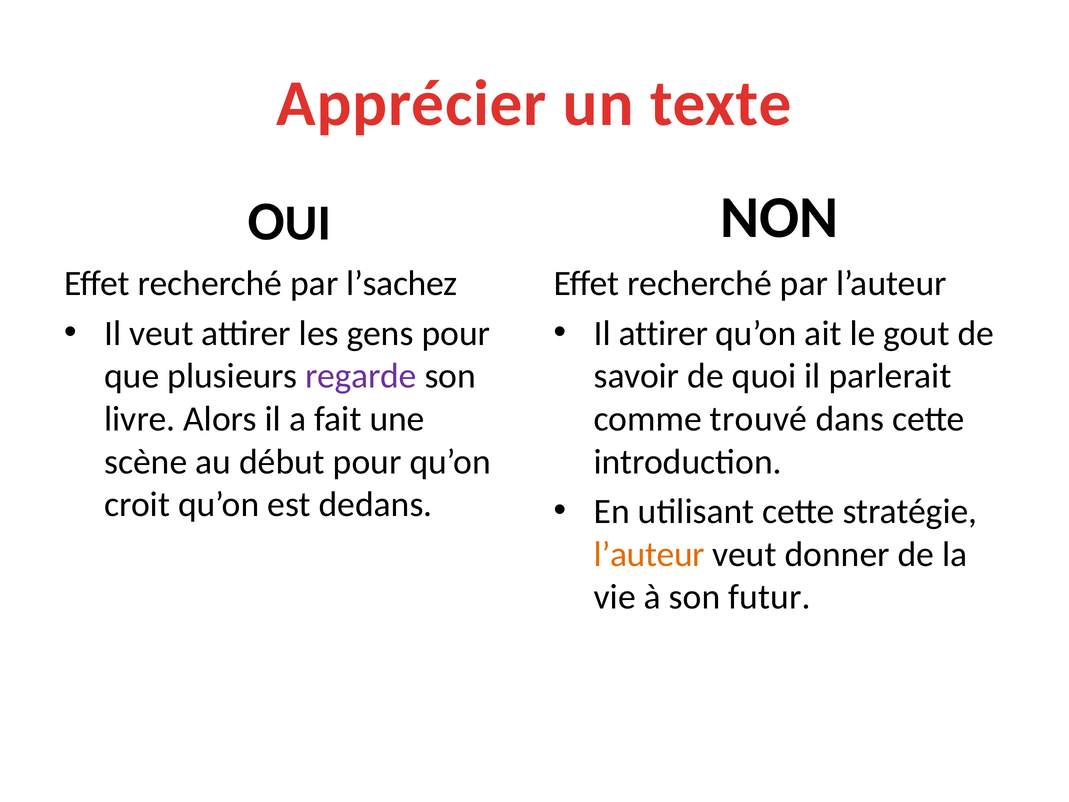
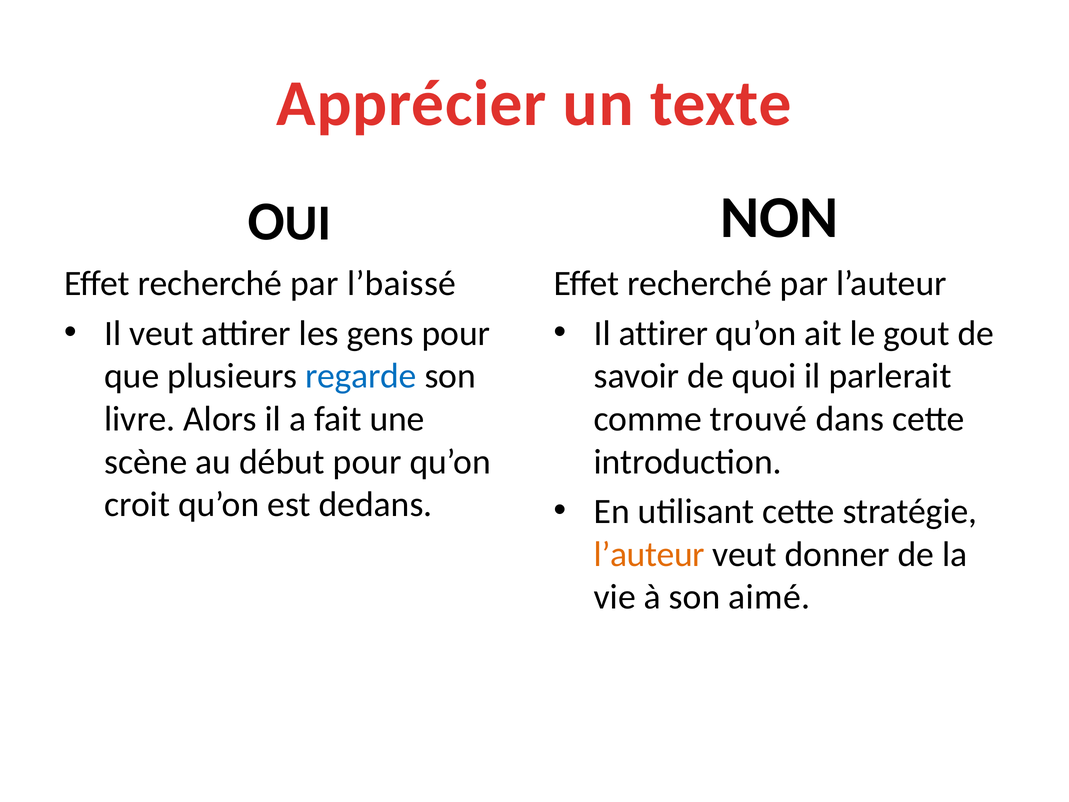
l’sachez: l’sachez -> l’baissé (402, 283)
regarde colour: purple -> blue (361, 376)
futur: futur -> aimé (769, 597)
